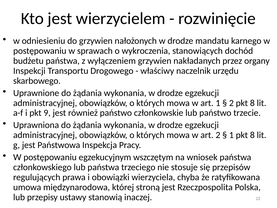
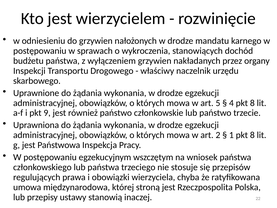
art 1: 1 -> 5 (218, 103)
2: 2 -> 4 (231, 103)
